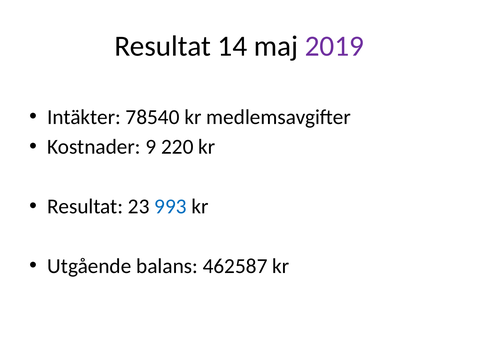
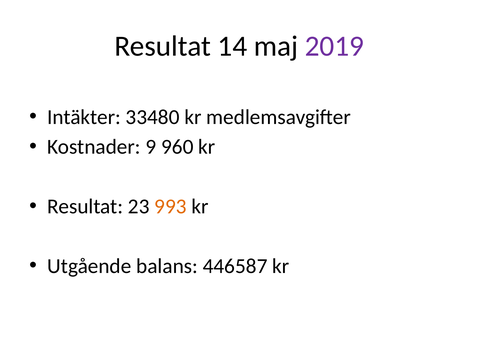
78540: 78540 -> 33480 (153, 117)
220: 220 -> 960 (177, 147)
993 colour: blue -> orange (171, 207)
462587: 462587 -> 446587 (235, 266)
